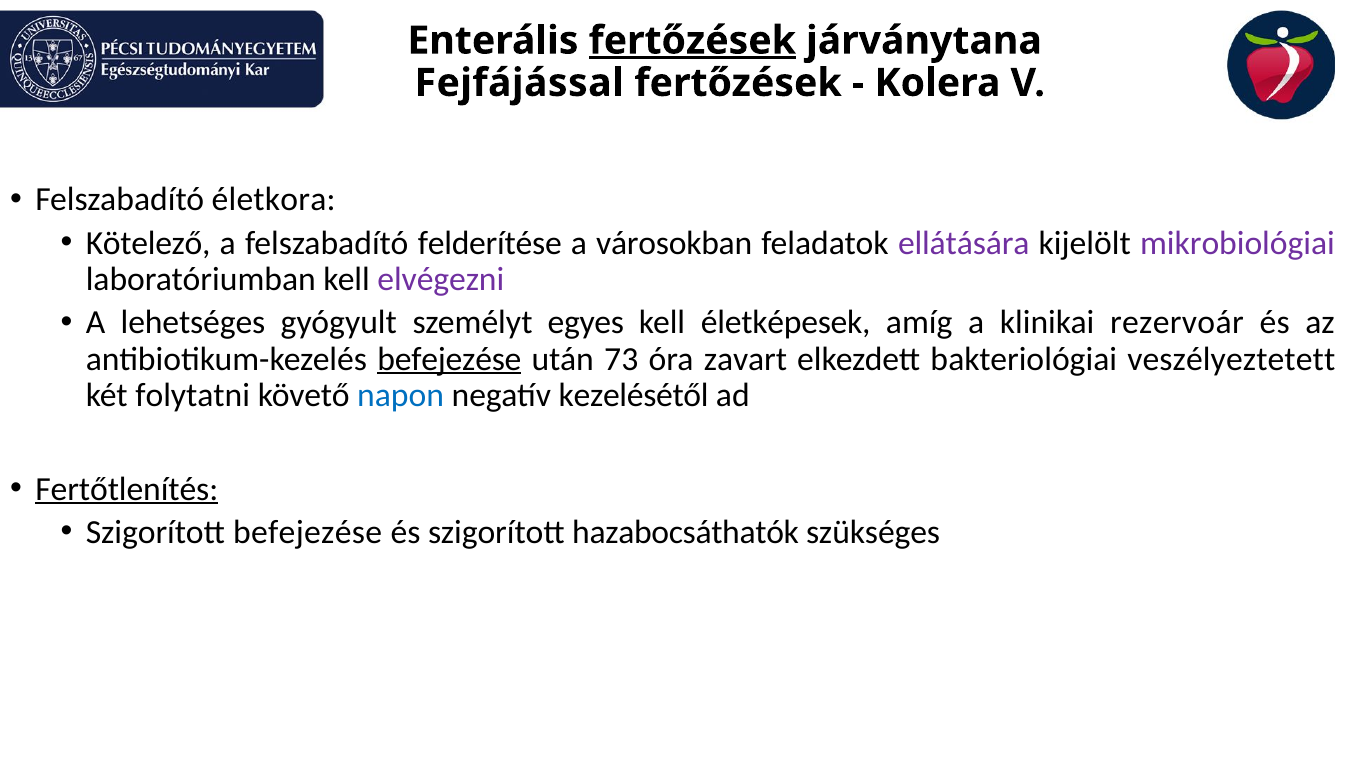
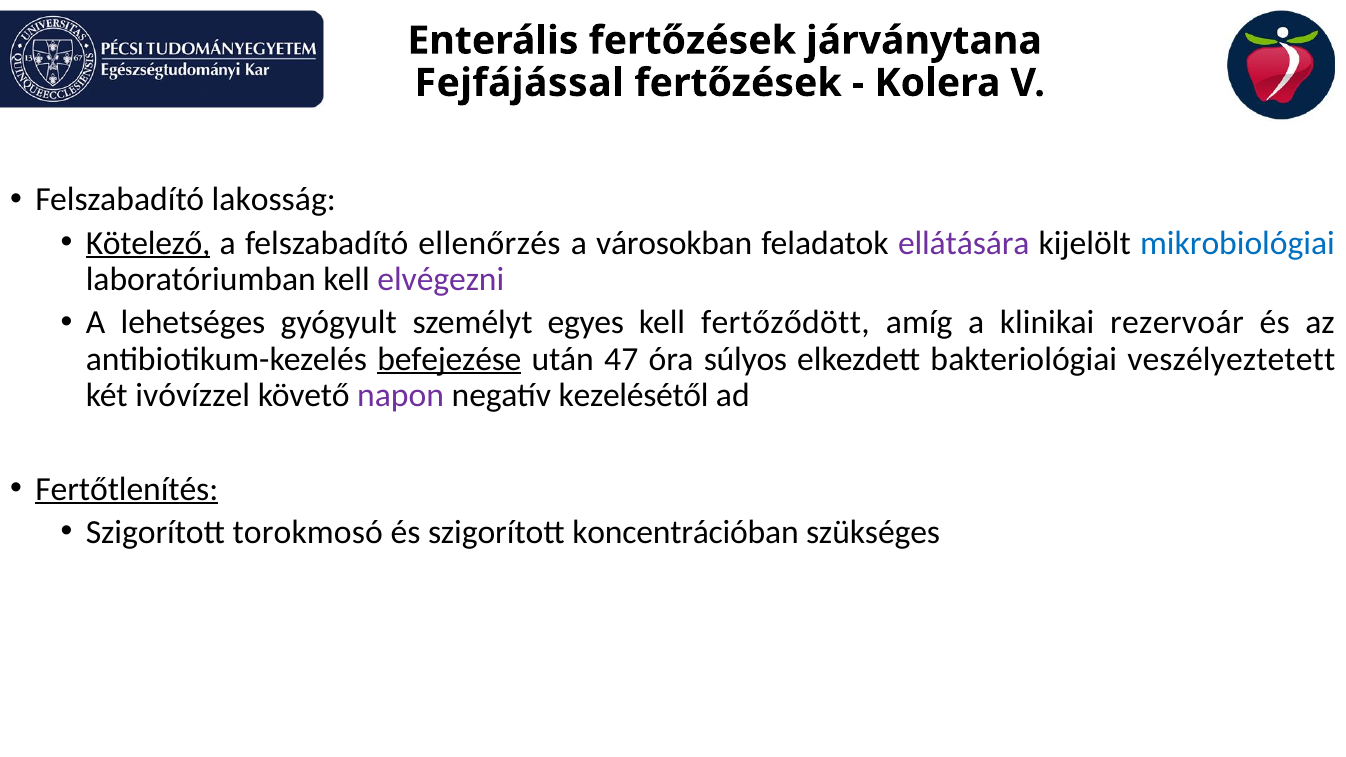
fertőzések underline: present -> none (692, 41)
életkora: életkora -> lakosság (274, 200)
Kötelező underline: none -> present (148, 243)
felderítése: felderítése -> ellenőrzés (490, 243)
mikrobiológiai colour: purple -> blue (1237, 243)
életképesek: életképesek -> fertőződött (785, 323)
73: 73 -> 47 (621, 359)
zavart: zavart -> súlyos (746, 359)
folytatni: folytatni -> ivóvízzel (193, 395)
napon colour: blue -> purple (401, 395)
Szigorított befejezése: befejezése -> torokmosó (308, 532)
hazabocsáthatók: hazabocsáthatók -> koncentrációban (686, 532)
